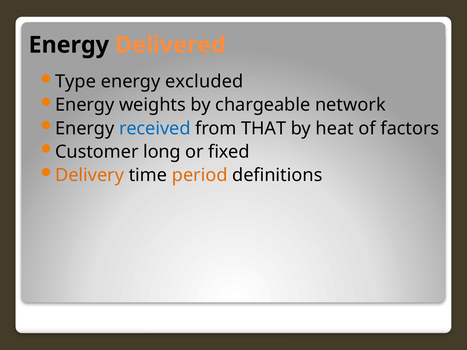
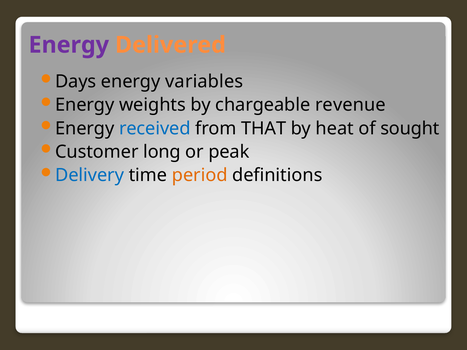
Energy colour: black -> purple (69, 45)
Type: Type -> Days (76, 82)
excluded: excluded -> variables (204, 82)
network: network -> revenue (350, 105)
factors: factors -> sought (410, 128)
fixed: fixed -> peak (229, 152)
Delivery colour: orange -> blue (90, 175)
